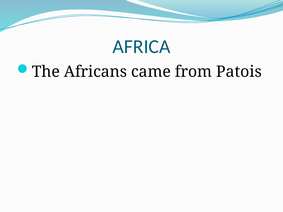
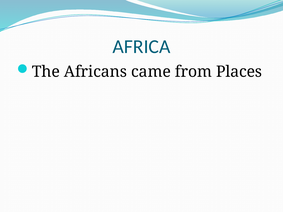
Patois: Patois -> Places (239, 72)
